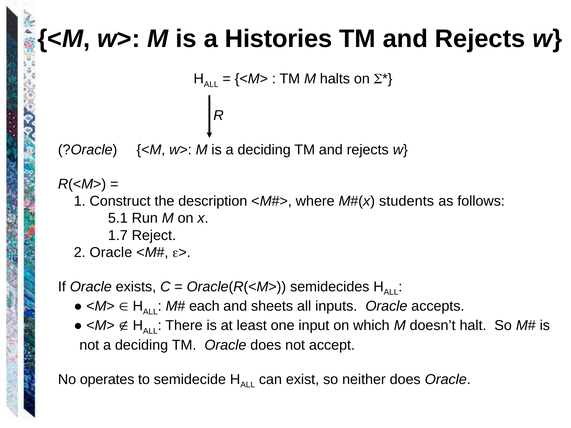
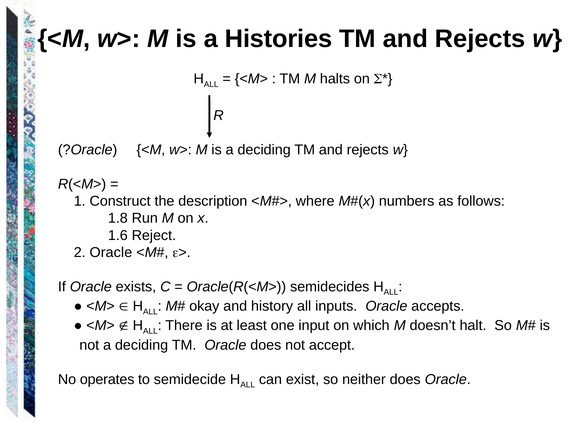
students: students -> numbers (407, 201)
5.1: 5.1 -> 1.8 (118, 218)
1.7: 1.7 -> 1.6 (118, 235)
each: each -> okay (204, 306)
sheets: sheets -> history (272, 306)
